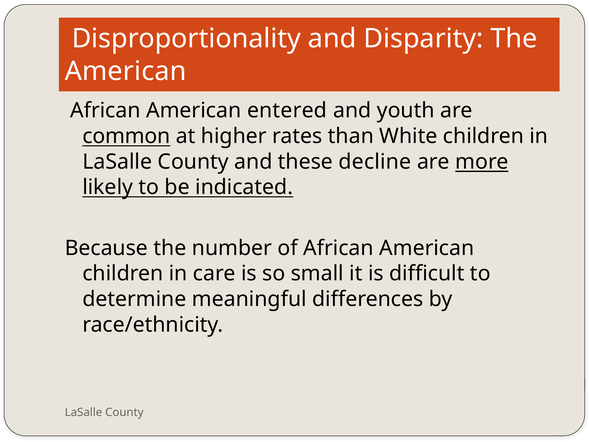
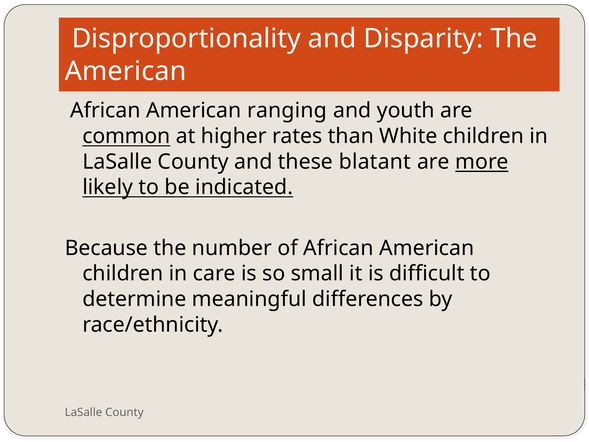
entered: entered -> ranging (287, 110)
decline: decline -> blatant (375, 162)
